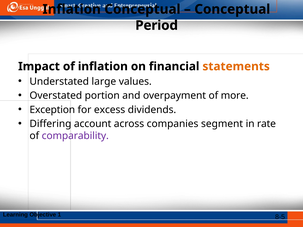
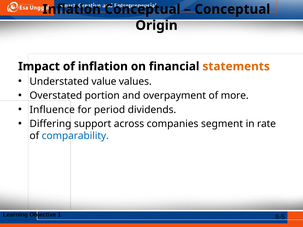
Period: Period -> Origin (156, 25)
large: large -> value (104, 82)
Exception: Exception -> Influence (52, 110)
excess: excess -> period (110, 110)
account: account -> support (93, 124)
comparability colour: purple -> blue (75, 136)
